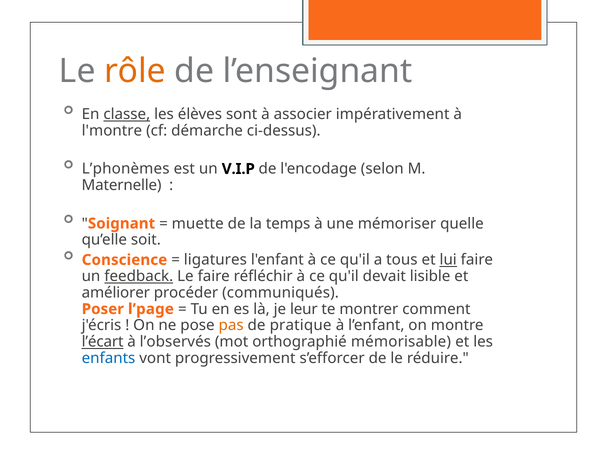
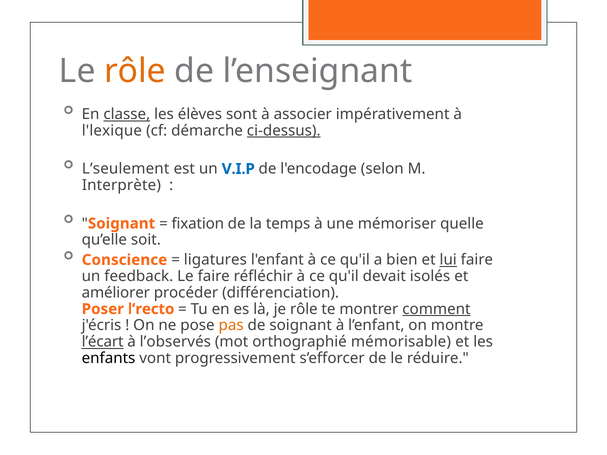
l'montre: l'montre -> l'lexique (112, 131)
ci-dessus underline: none -> present (284, 131)
L’phonèmes: L’phonèmes -> L’seulement (126, 169)
V.I.P colour: black -> blue (238, 169)
Maternelle: Maternelle -> Interprète (121, 185)
muette: muette -> fixation (198, 224)
tous: tous -> bien (402, 260)
feedback underline: present -> none (139, 276)
lisible: lisible -> isolés (430, 276)
communiqués: communiqués -> différenciation (281, 293)
l’page: l’page -> l’recto (151, 309)
je leur: leur -> rôle (304, 309)
comment underline: none -> present (436, 309)
de pratique: pratique -> soignant (301, 326)
enfants colour: blue -> black (109, 358)
